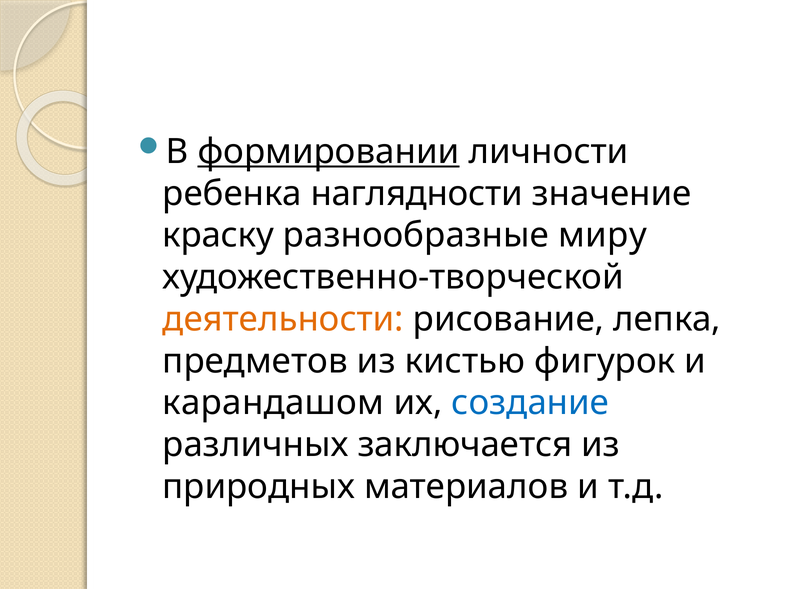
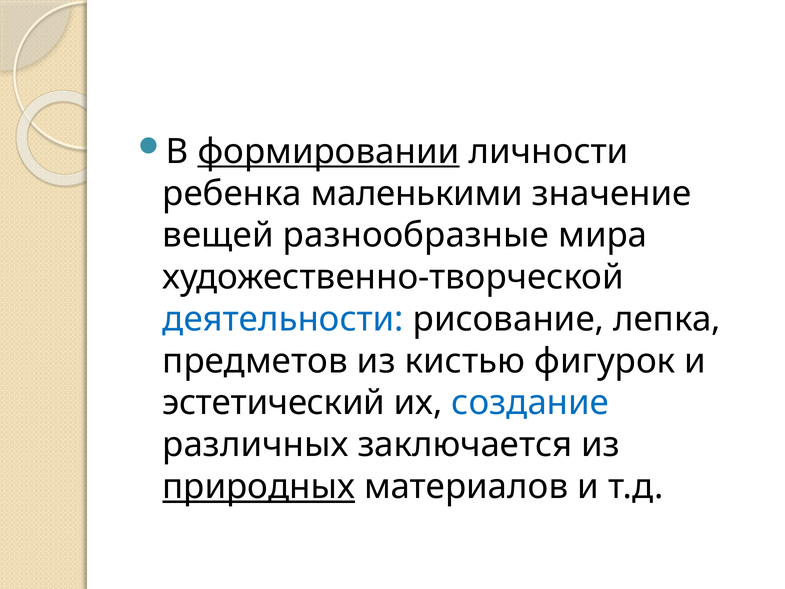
наглядности: наглядности -> маленькими (417, 193)
краску: краску -> вещей (218, 235)
миру: миру -> мира (603, 235)
деятельности colour: orange -> blue (283, 319)
карандашом: карандашом -> эстетический (274, 403)
природных underline: none -> present (259, 487)
